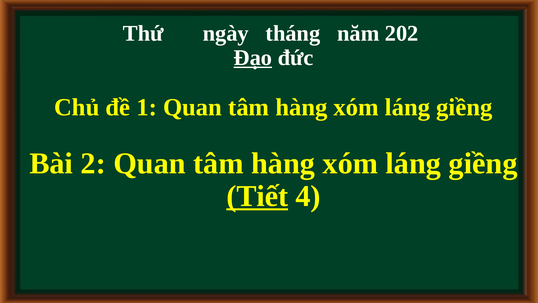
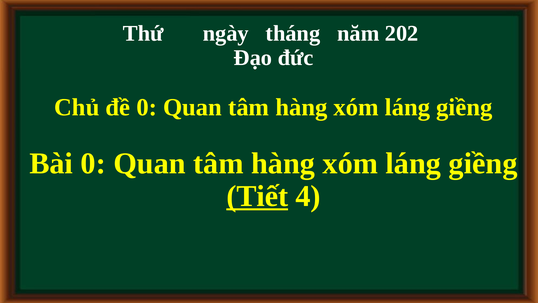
Đạo underline: present -> none (253, 58)
đề 1: 1 -> 0 (147, 107)
Bài 2: 2 -> 0 (93, 163)
